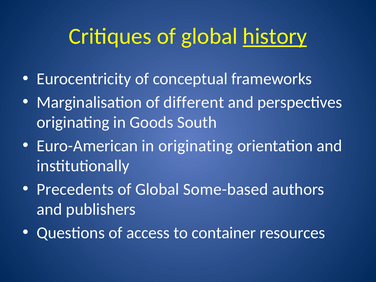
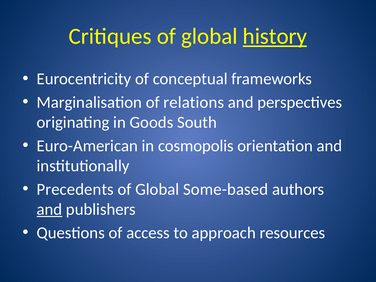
different: different -> relations (194, 102)
in originating: originating -> cosmopolis (196, 146)
and underline: none -> present (49, 209)
container: container -> approach (224, 233)
